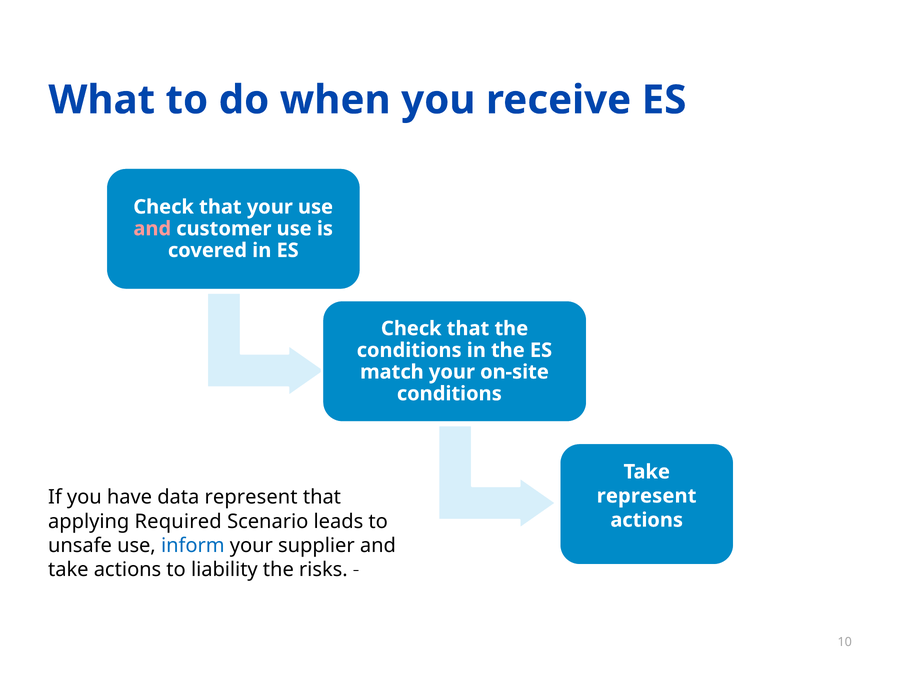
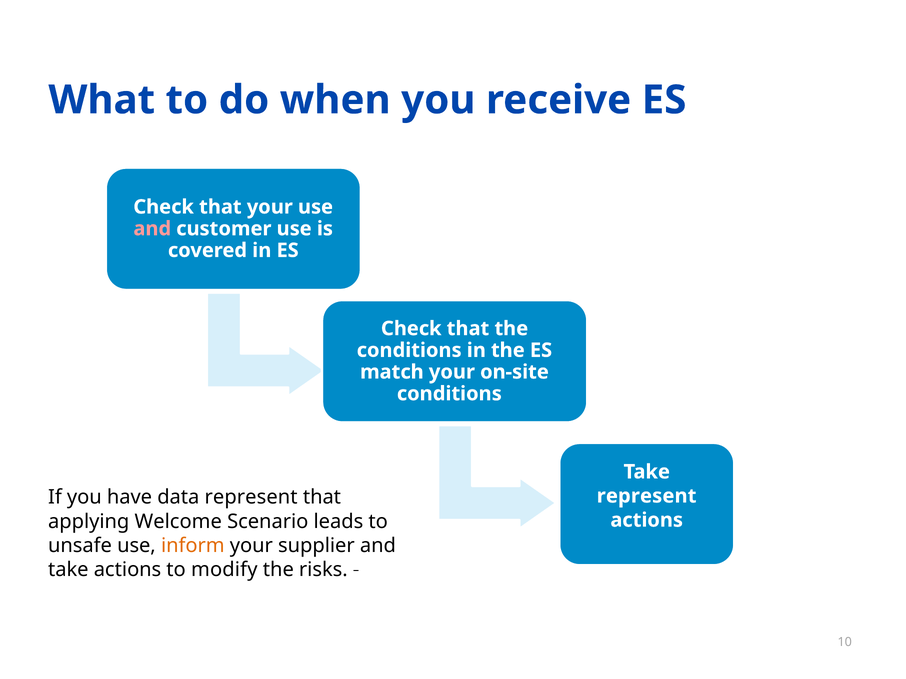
Required: Required -> Welcome (178, 522)
inform colour: blue -> orange (193, 546)
liability: liability -> modify (224, 570)
